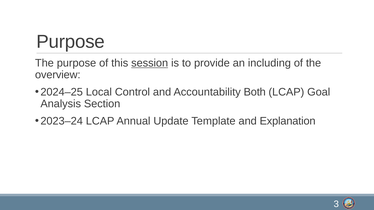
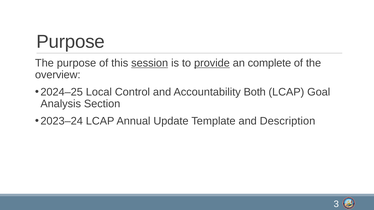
provide underline: none -> present (212, 63)
including: including -> complete (269, 63)
Explanation: Explanation -> Description (287, 121)
